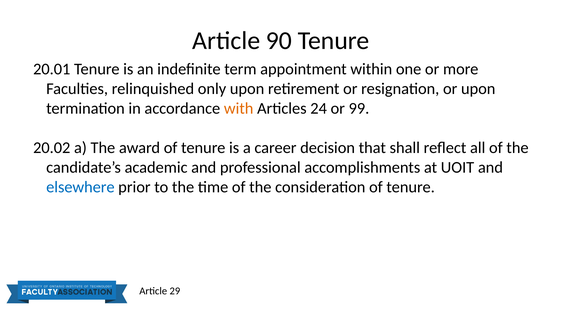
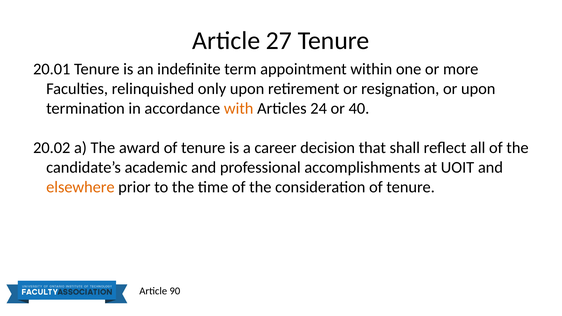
90: 90 -> 27 (279, 41)
99: 99 -> 40 (359, 109)
elsewhere colour: blue -> orange (80, 187)
29: 29 -> 90 (175, 291)
